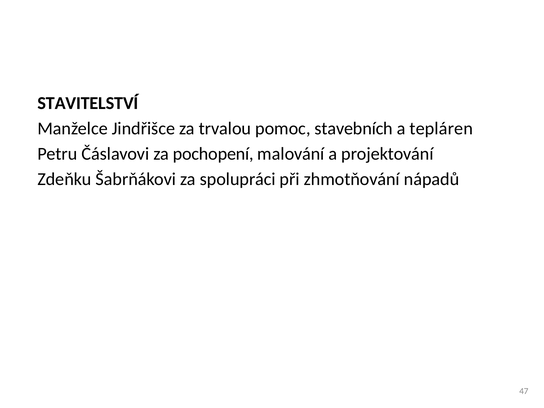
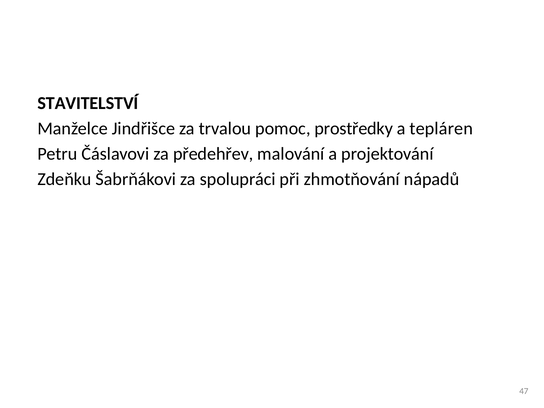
stavebních: stavebních -> prostředky (354, 129)
pochopení: pochopení -> předehřev (213, 154)
